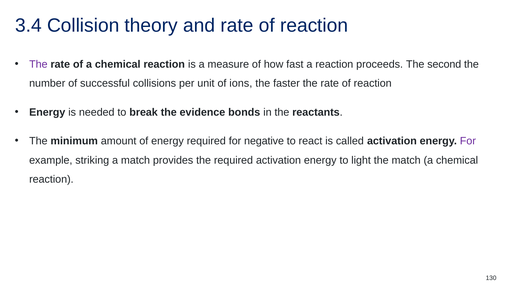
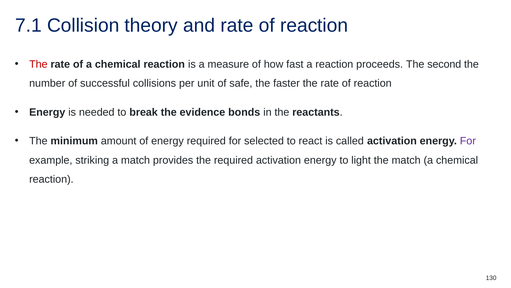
3.4: 3.4 -> 7.1 (28, 25)
The colour: purple -> red (38, 64)
ions: ions -> safe (241, 83)
negative: negative -> selected (264, 141)
